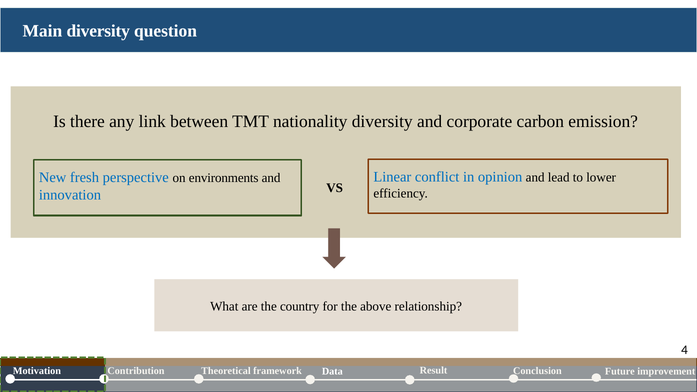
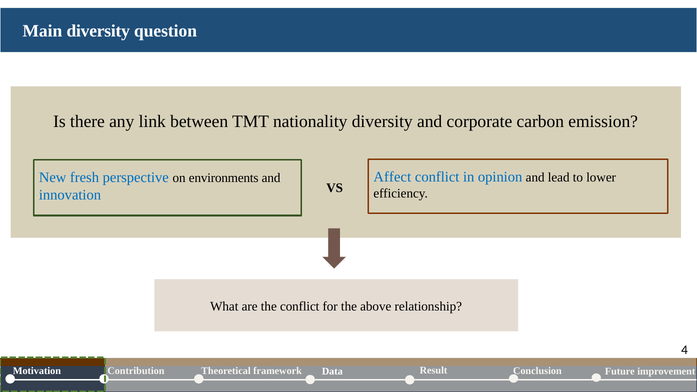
Linear: Linear -> Affect (392, 177)
the country: country -> conflict (300, 306)
